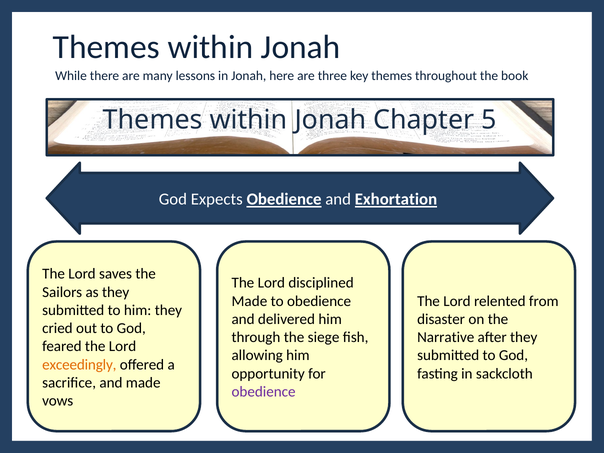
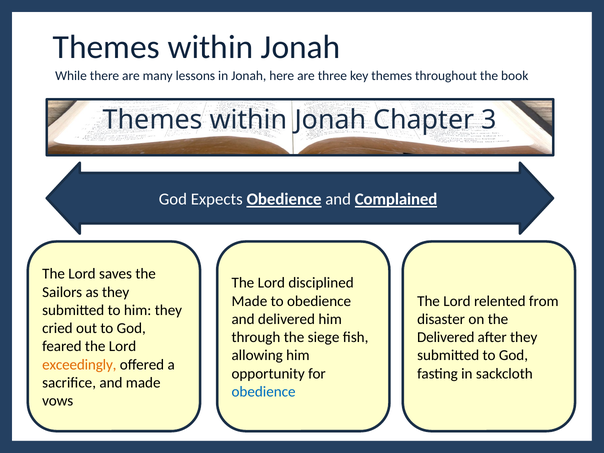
5: 5 -> 3 (489, 120)
Exhortation: Exhortation -> Complained (396, 199)
Narrative: Narrative -> Delivered (446, 337)
obedience colour: purple -> blue (264, 392)
